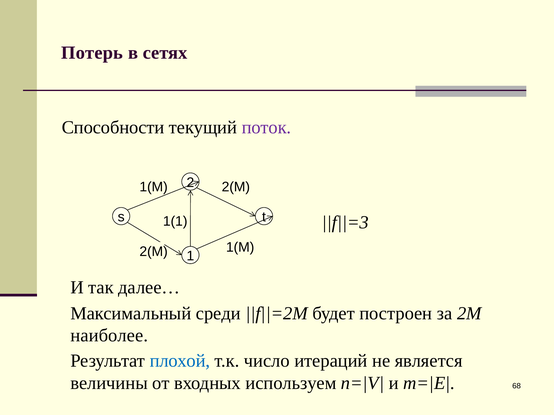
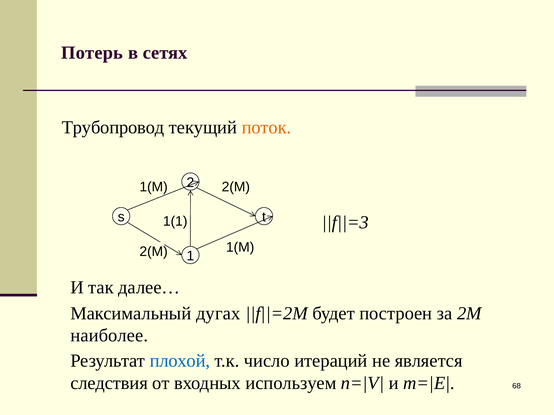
Способности: Способности -> Трубопровод (113, 128)
поток colour: purple -> orange (266, 128)
среди: среди -> дугах (218, 314)
величины: величины -> следствия (109, 383)
